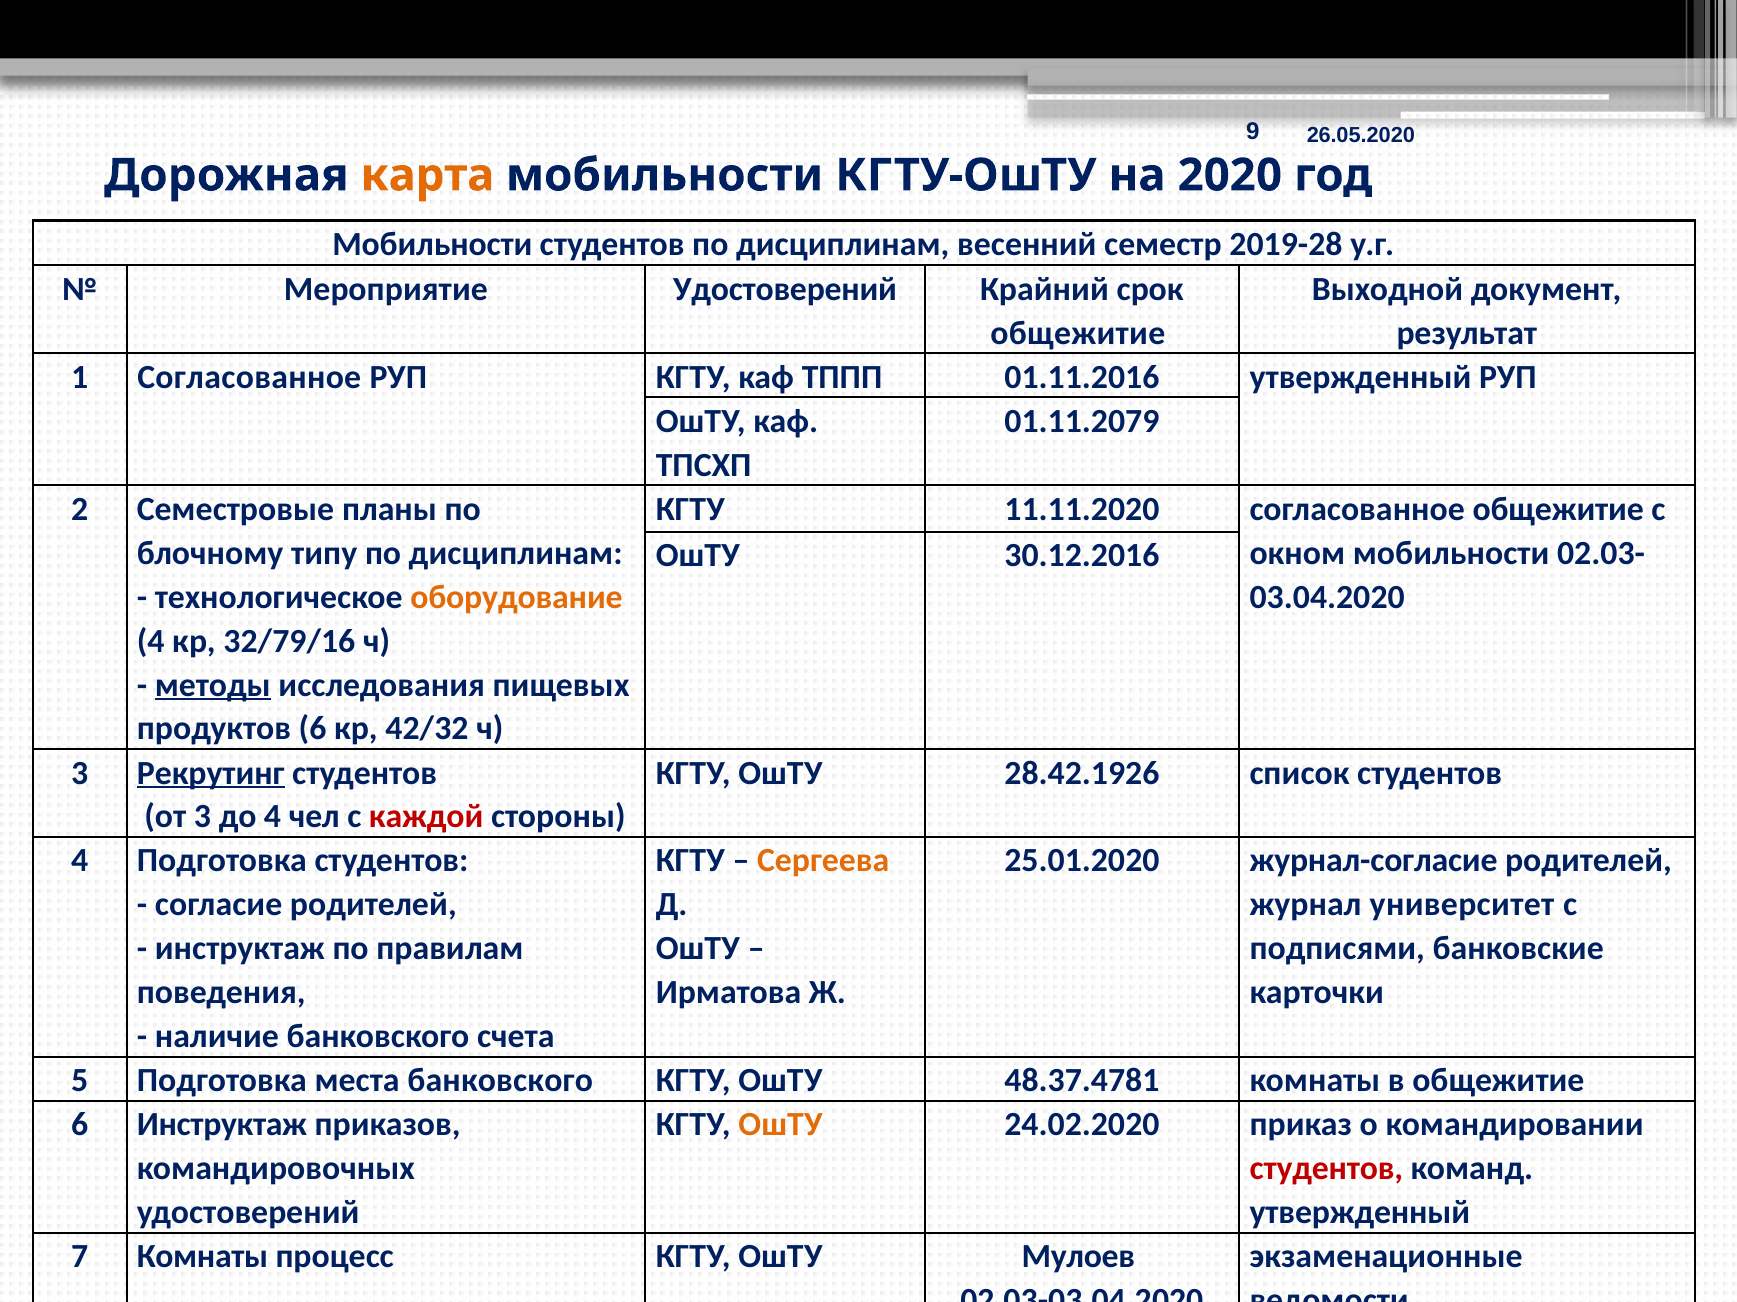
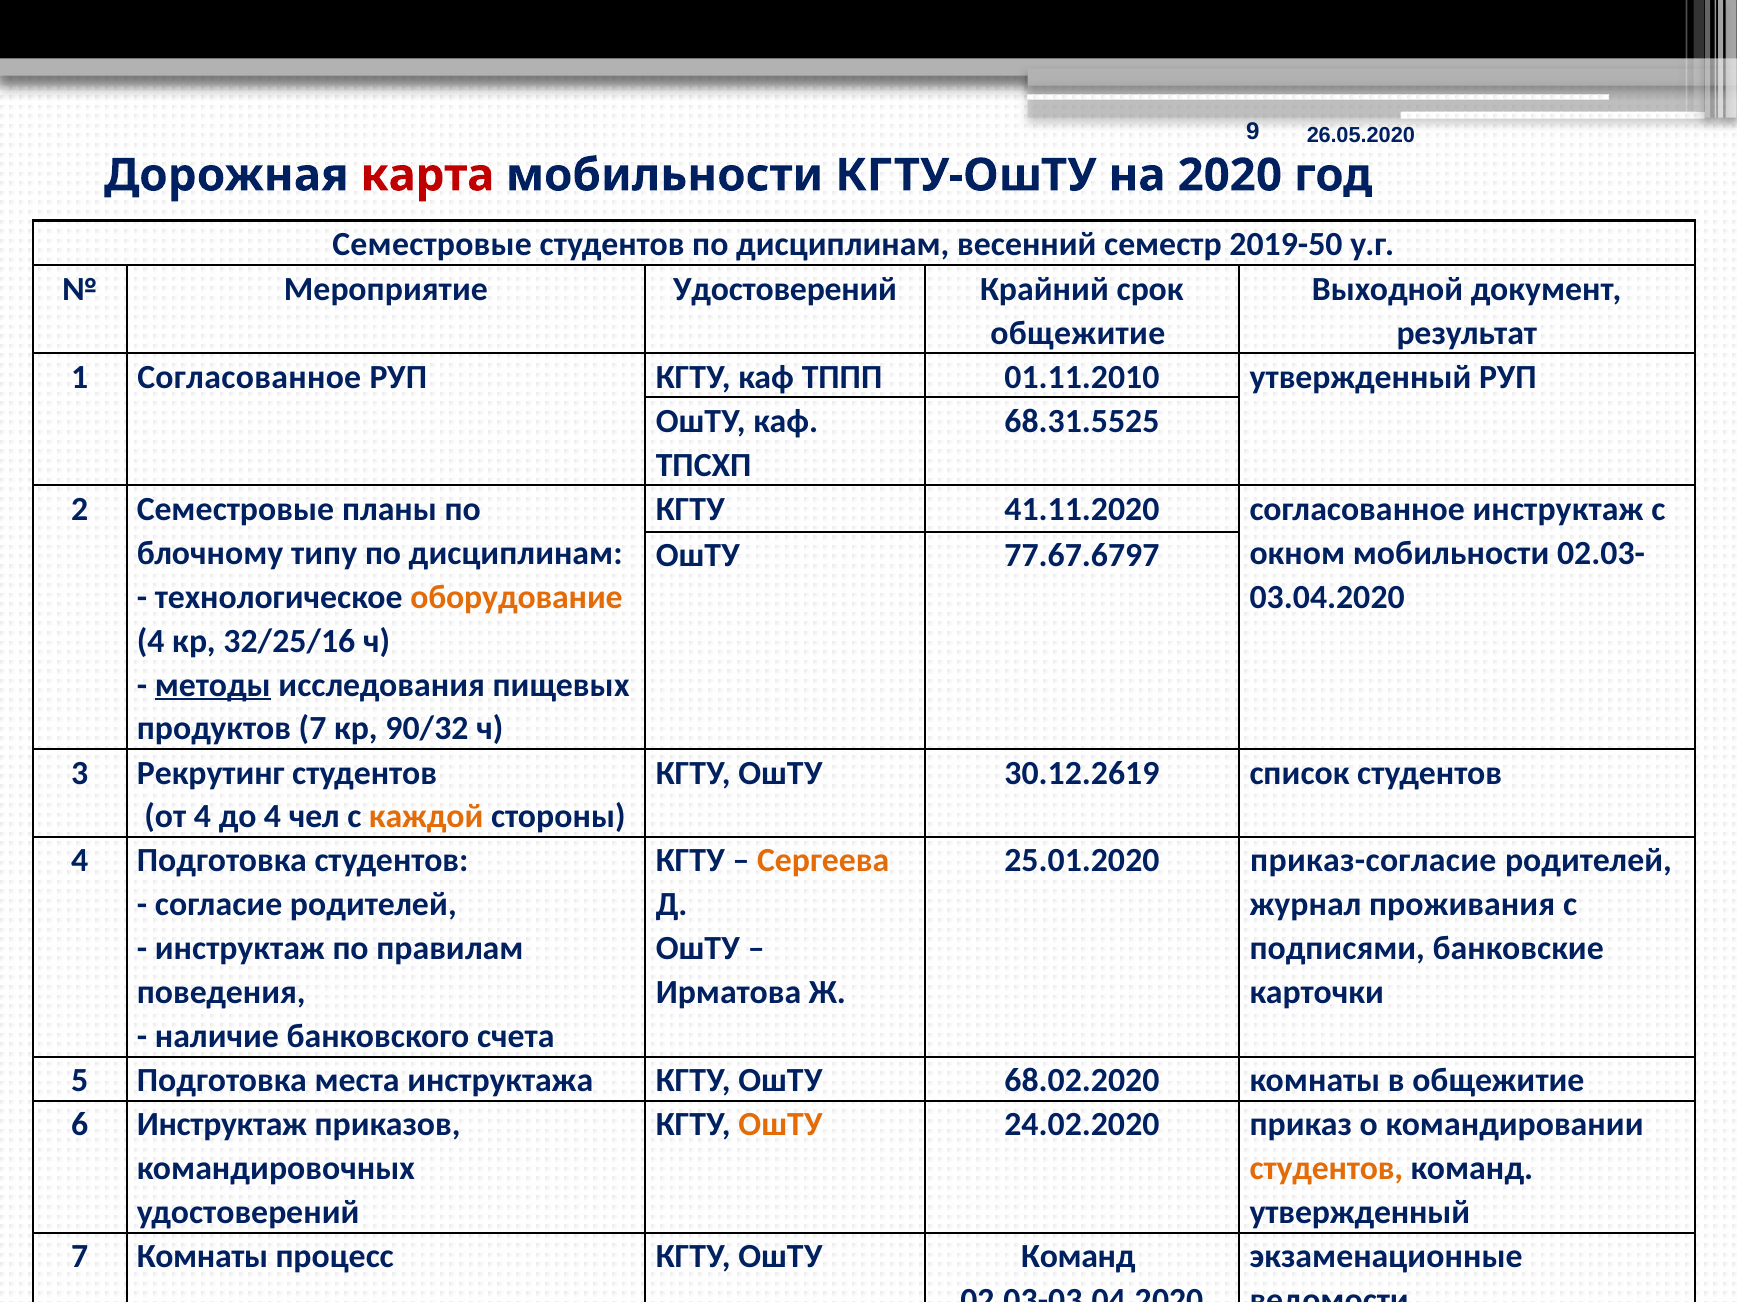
карта colour: orange -> red (427, 175)
Мобильности: Мобильности -> Семестровые (432, 244)
2019-28: 2019-28 -> 2019-50 (1286, 244)
01.11.2016: 01.11.2016 -> 01.11.2010 (1082, 377)
01.11.2079: 01.11.2079 -> 68.31.5525 (1082, 421)
11.11.2020: 11.11.2020 -> 41.11.2020 (1082, 509)
согласованное общежитие: общежитие -> инструктаж (1558, 509)
30.12.2016: 30.12.2016 -> 77.67.6797 (1082, 556)
32/79/16: 32/79/16 -> 32/25/16 (289, 641)
продуктов 6: 6 -> 7 (313, 729)
42/32: 42/32 -> 90/32 (427, 729)
Рекрутинг underline: present -> none (211, 773)
28.42.1926: 28.42.1926 -> 30.12.2619 (1082, 773)
от 3: 3 -> 4 (203, 817)
каждой colour: red -> orange (426, 817)
журнал-согласие: журнал-согласие -> приказ-согласие (1373, 861)
университет: университет -> проживания (1462, 905)
места банковского: банковского -> инструктажа (500, 1081)
48.37.4781: 48.37.4781 -> 68.02.2020 (1082, 1081)
студентов colour: red -> orange (1326, 1169)
ОшТУ Мулоев: Мулоев -> Команд (1078, 1257)
